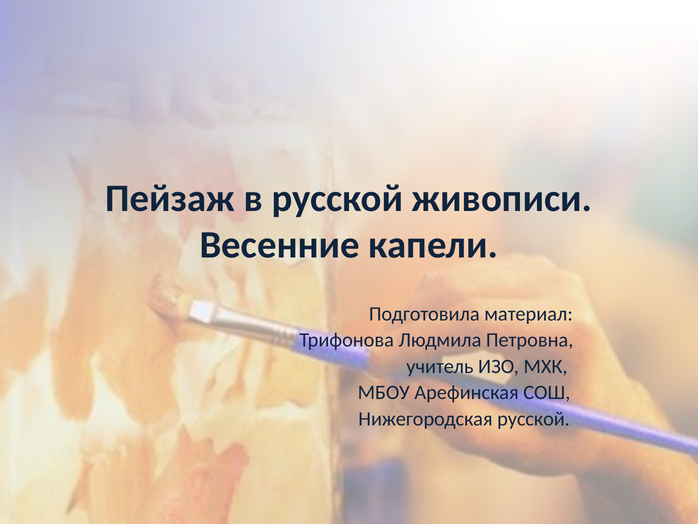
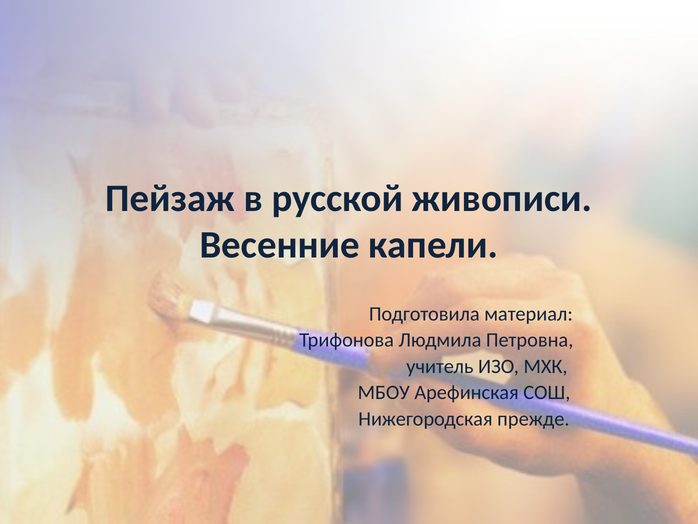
Нижегородская русской: русской -> прежде (533, 418)
